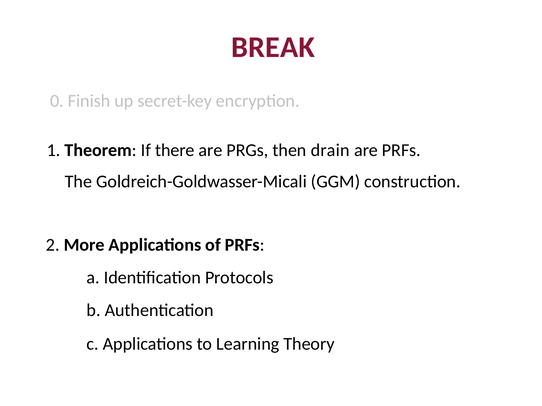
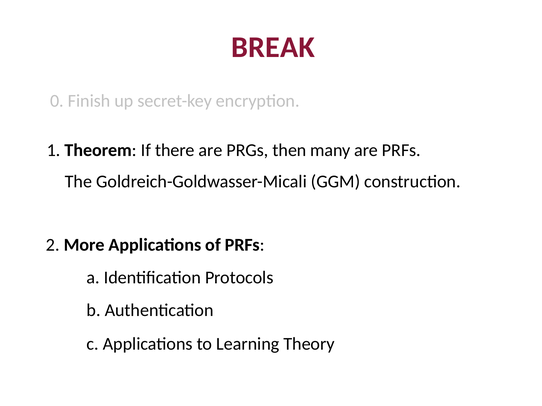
drain: drain -> many (330, 150)
